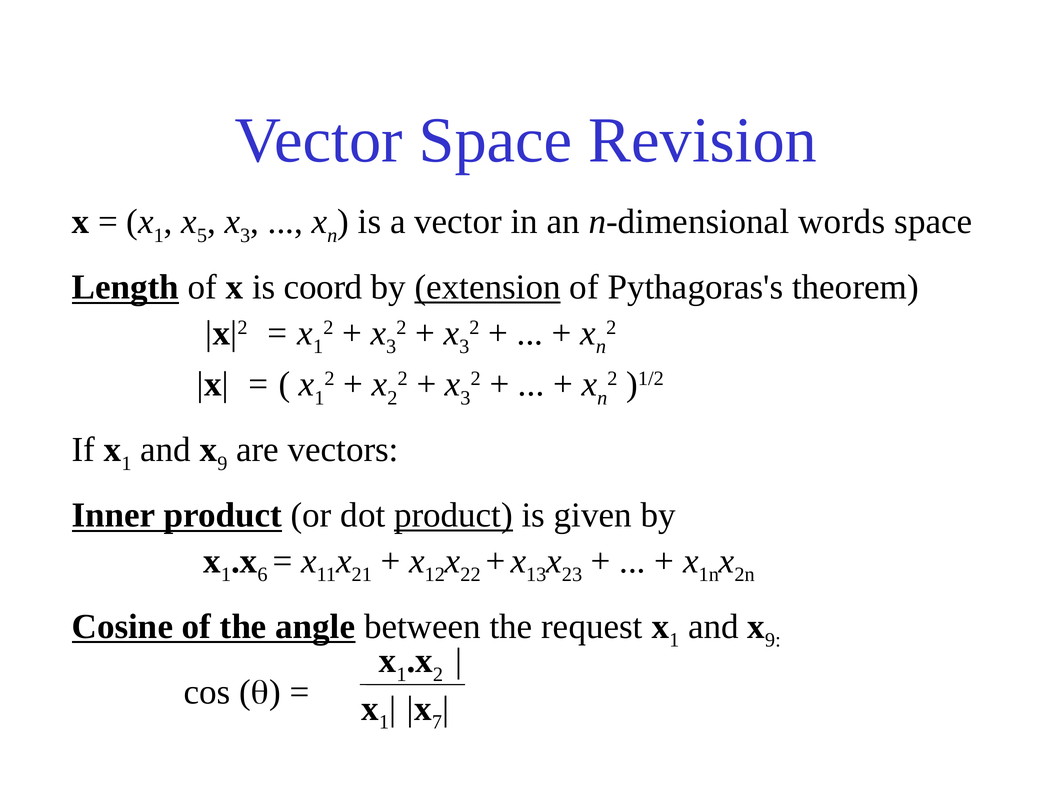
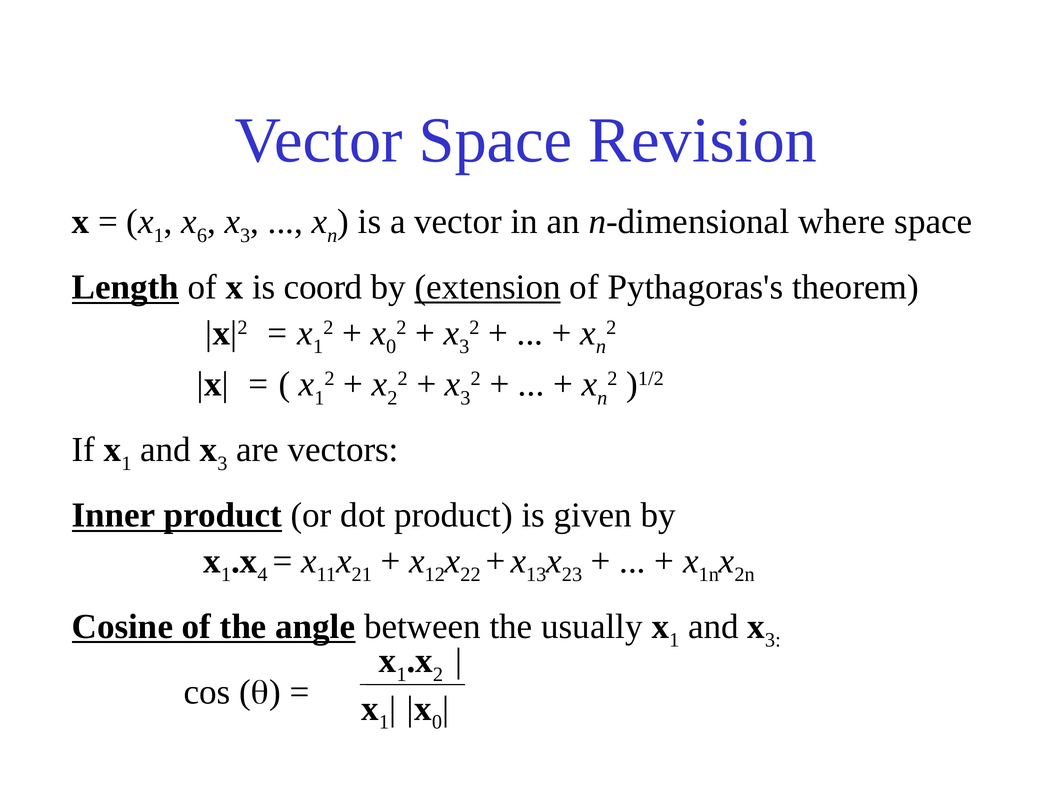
5: 5 -> 6 (202, 235)
words: words -> where (842, 222)
3: 3 -> 0 (391, 346)
9: 9 -> 3 (222, 463)
product underline: present -> none (453, 515)
6: 6 -> 4 (263, 574)
request: request -> usually (592, 626)
9: 9 -> 3 (773, 640)
7: 7 -> 0 (437, 722)
